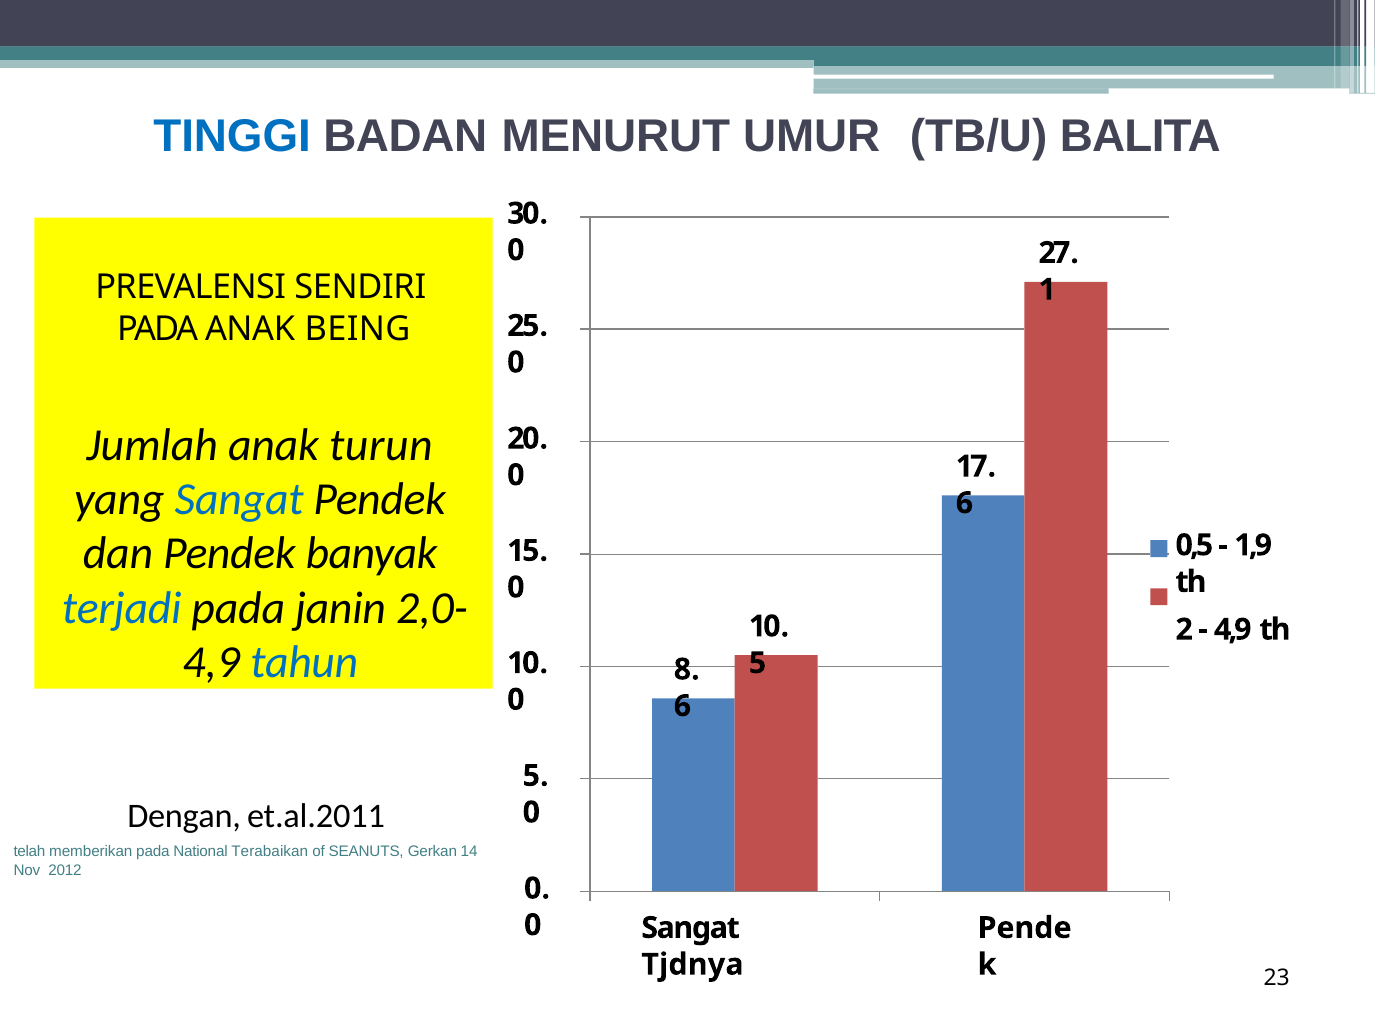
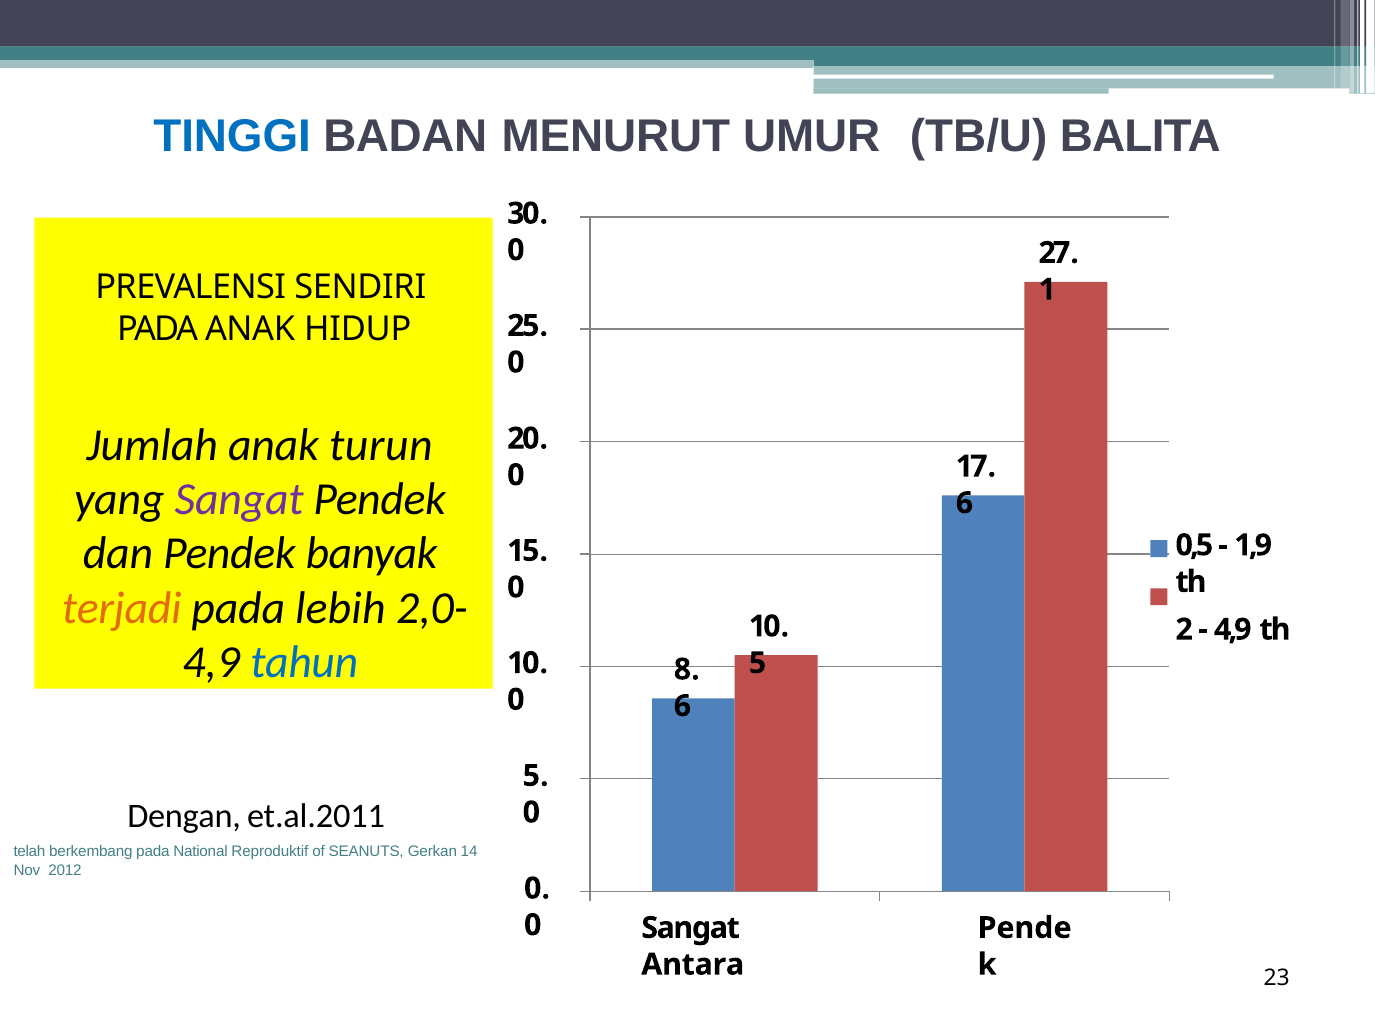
BEING: BEING -> HIDUP (358, 329)
Sangat colour: blue -> purple (239, 499)
terjadi colour: blue -> orange (122, 608)
janin: janin -> lebih (340, 608)
memberikan: memberikan -> berkembang (91, 851)
Terabaikan: Terabaikan -> Reproduktif (270, 851)
Tjdnya: Tjdnya -> Antara (693, 965)
